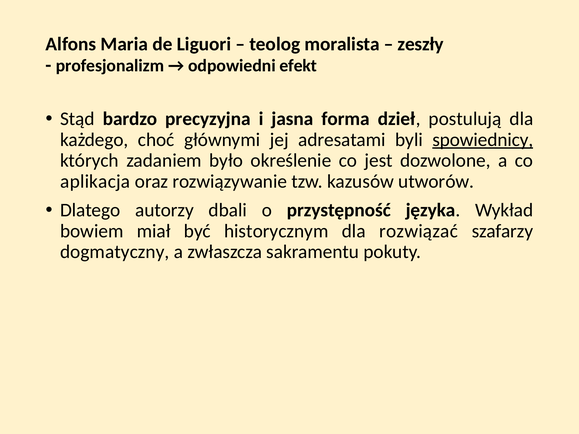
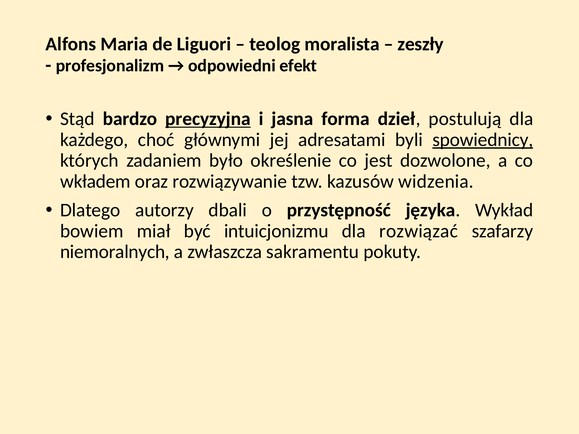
precyzyjna underline: none -> present (208, 119)
aplikacja: aplikacja -> wkładem (95, 182)
utworów: utworów -> widzenia (436, 182)
historycznym: historycznym -> intuicjonizmu (276, 231)
dogmatyczny: dogmatyczny -> niemoralnych (115, 252)
